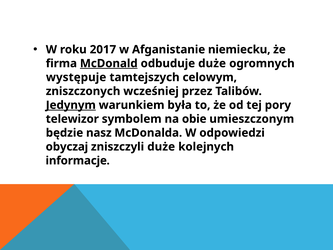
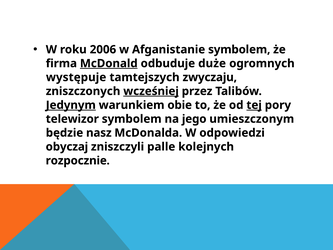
2017: 2017 -> 2006 (103, 49)
Afganistanie niemiecku: niemiecku -> symbolem (239, 49)
celowym: celowym -> zwyczaju (210, 77)
wcześniej underline: none -> present (151, 91)
była: była -> obie (180, 105)
tej underline: none -> present (254, 105)
obie: obie -> jego (194, 119)
zniszczyli duże: duże -> palle (161, 147)
informacje: informacje -> rozpocznie (76, 160)
